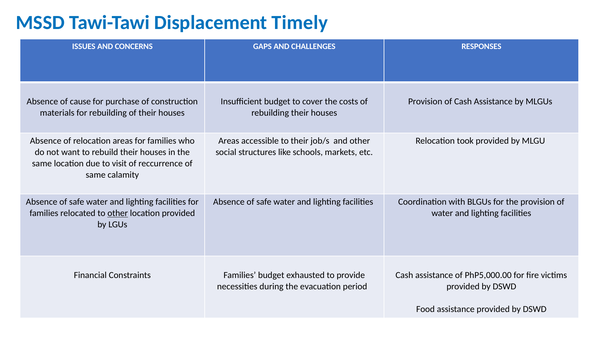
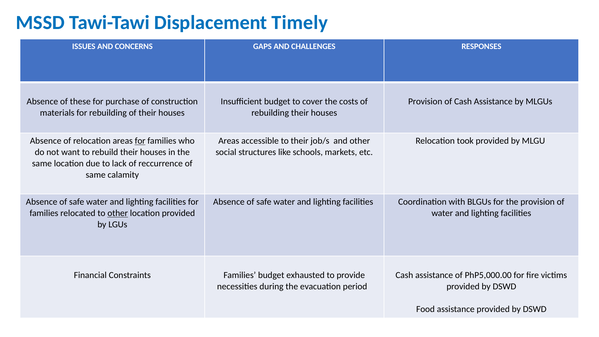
cause: cause -> these (80, 102)
for underline: none -> present (140, 141)
visit: visit -> lack (119, 163)
